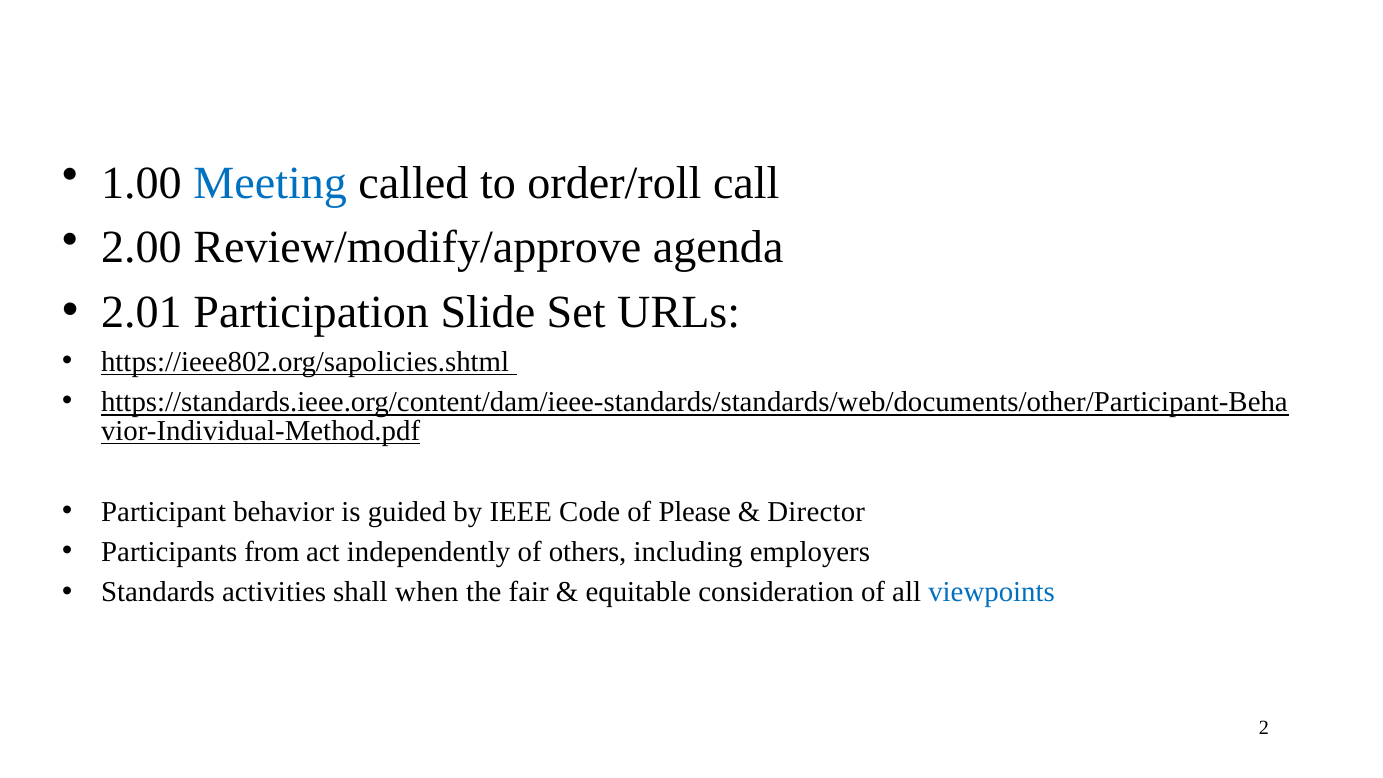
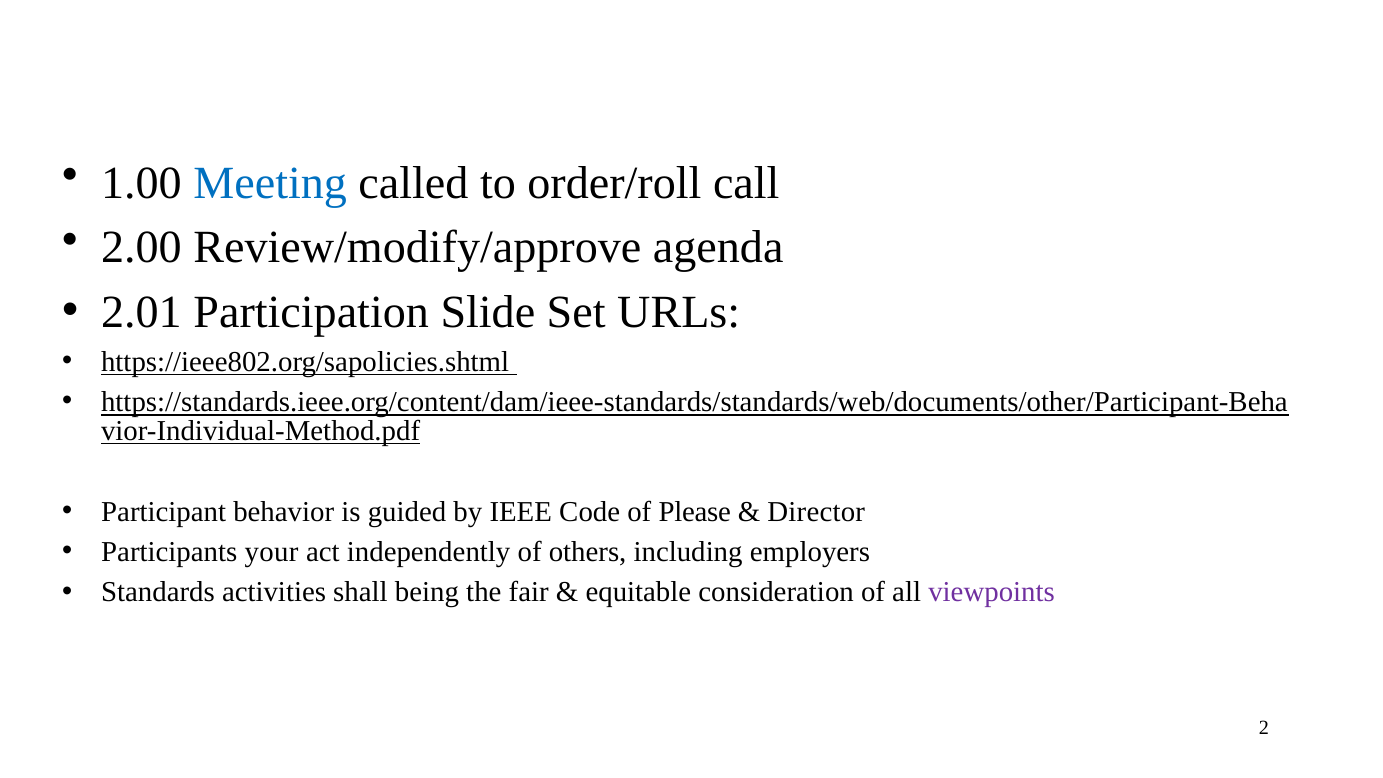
from: from -> your (272, 552)
when: when -> being (427, 592)
viewpoints colour: blue -> purple (992, 592)
